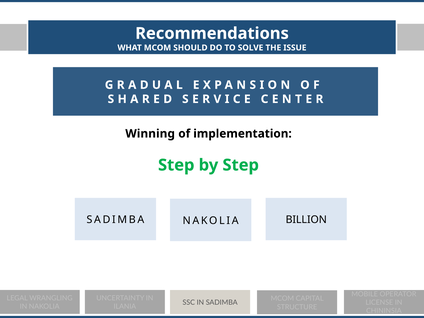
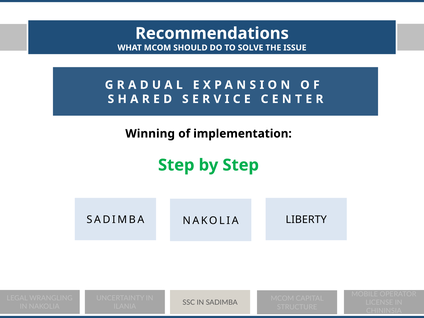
BILLION: BILLION -> LIBERTY (306, 220)
